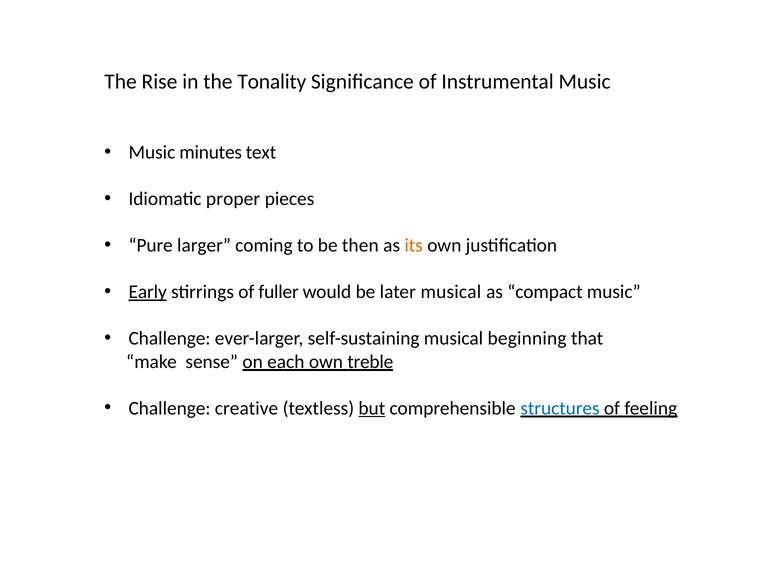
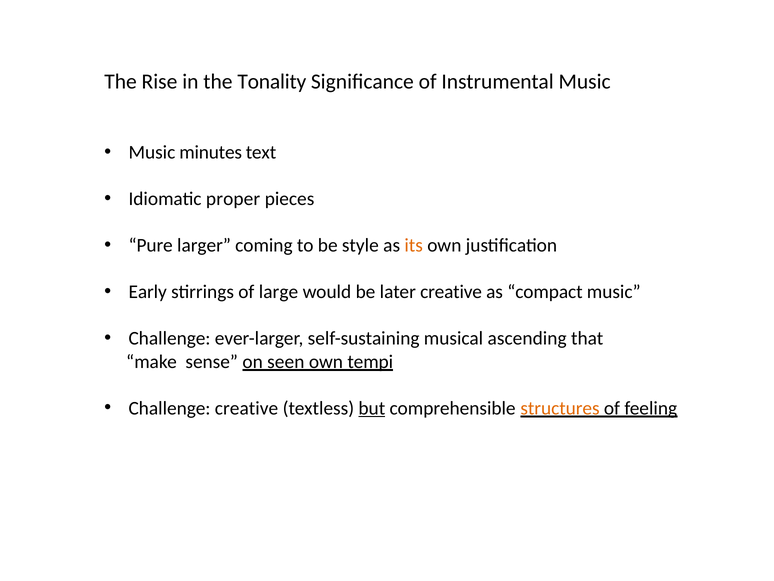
then: then -> style (360, 245)
Early underline: present -> none (148, 292)
fuller: fuller -> large (278, 292)
later musical: musical -> creative (451, 292)
beginning: beginning -> ascending (527, 338)
each: each -> seen (286, 361)
treble: treble -> tempi (370, 361)
structures colour: blue -> orange (560, 408)
